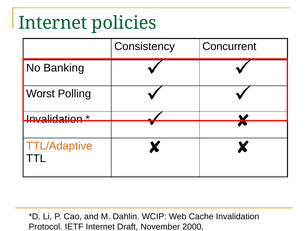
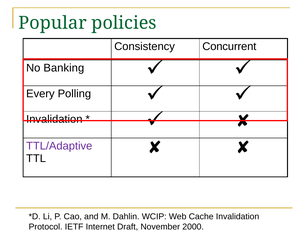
Internet: Internet -> Popular (53, 23)
Worst: Worst -> Every (40, 94)
TTL/Adaptive colour: orange -> purple (59, 146)
